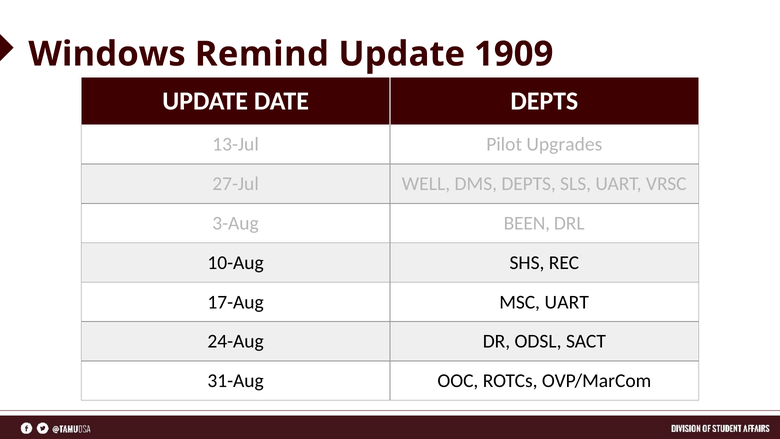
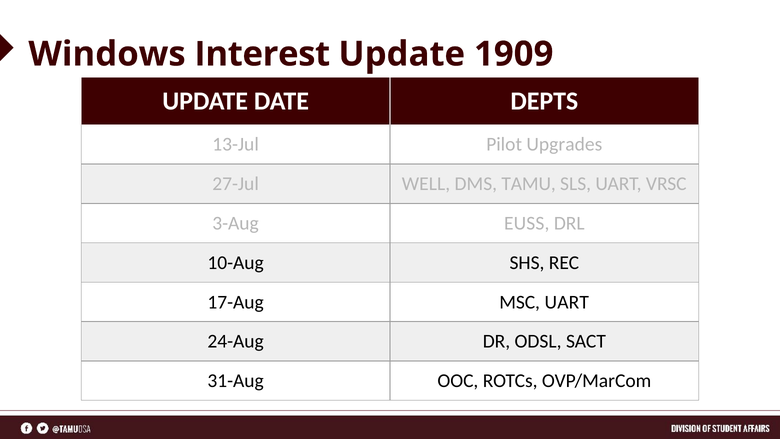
Remind: Remind -> Interest (262, 54)
DMS DEPTS: DEPTS -> TAMU (529, 184)
BEEN: BEEN -> EUSS (527, 223)
